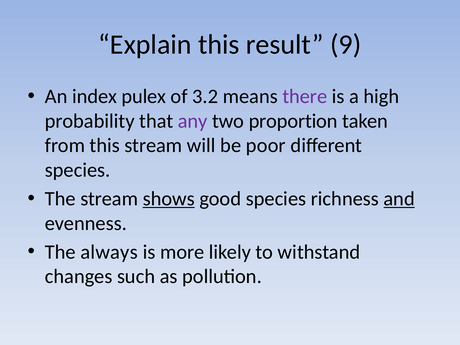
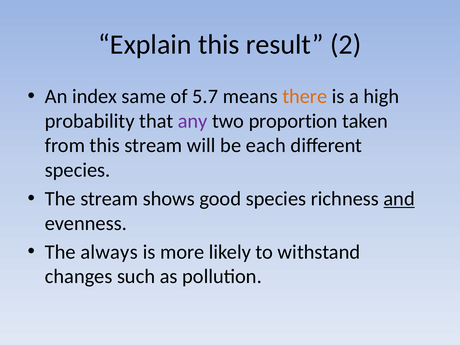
9: 9 -> 2 (346, 45)
pulex: pulex -> same (144, 96)
3.2: 3.2 -> 5.7 (205, 96)
there colour: purple -> orange (305, 96)
poor: poor -> each (266, 146)
shows underline: present -> none (169, 199)
